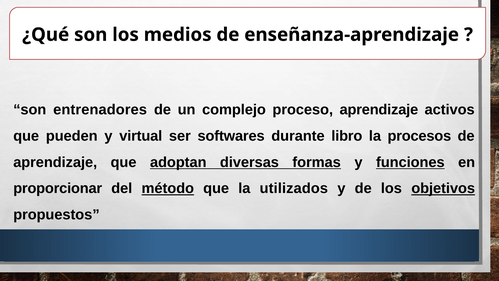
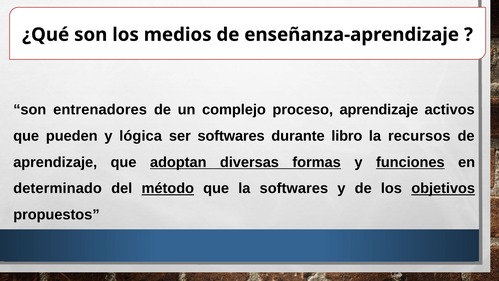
virtual: virtual -> lógica (141, 136)
procesos: procesos -> recursos (419, 136)
proporcionar: proporcionar -> determinado (58, 188)
la utilizados: utilizados -> softwares (294, 188)
